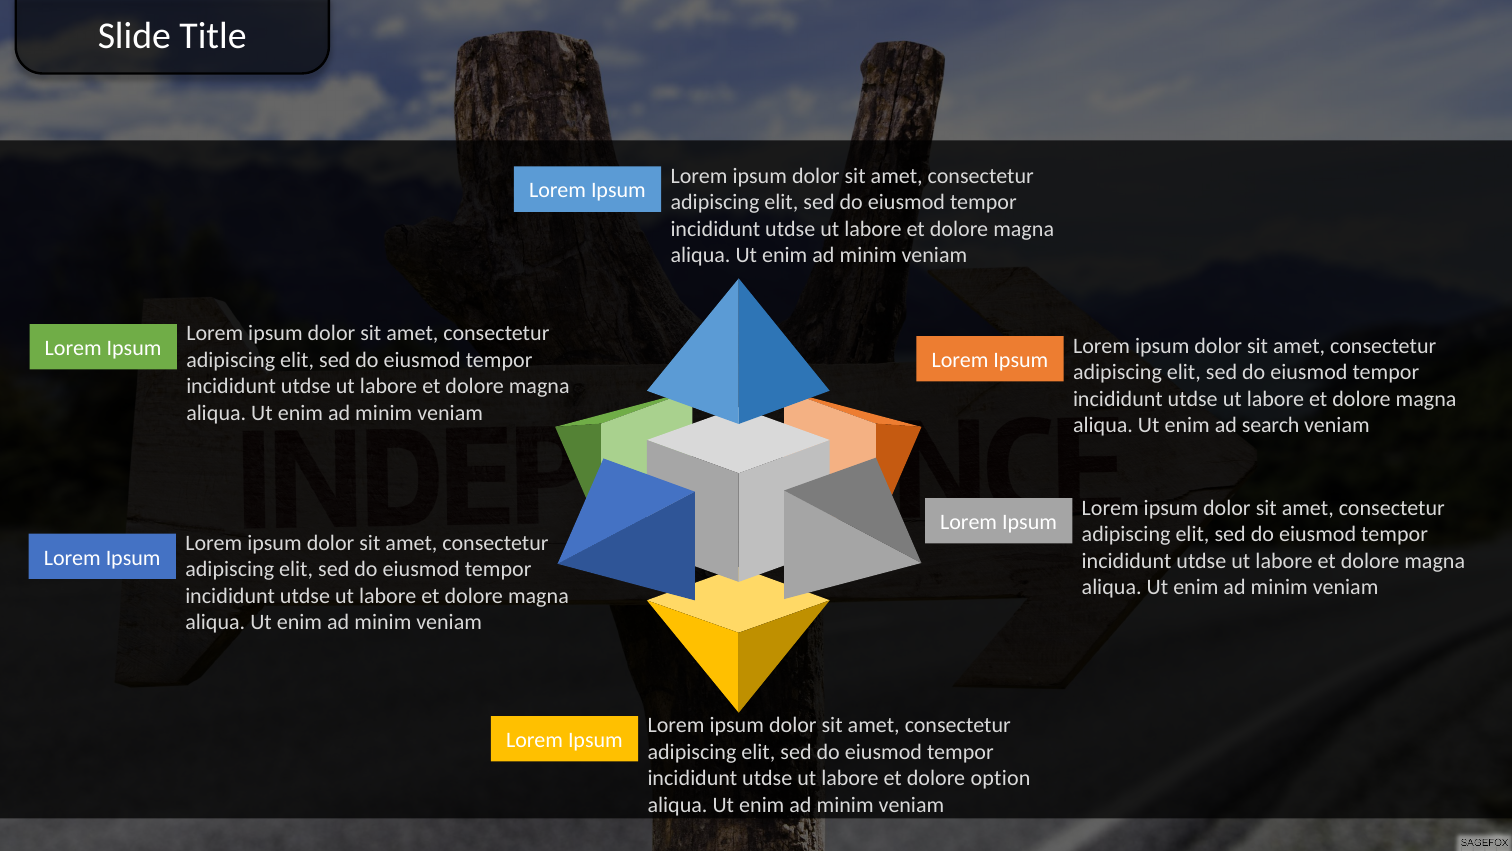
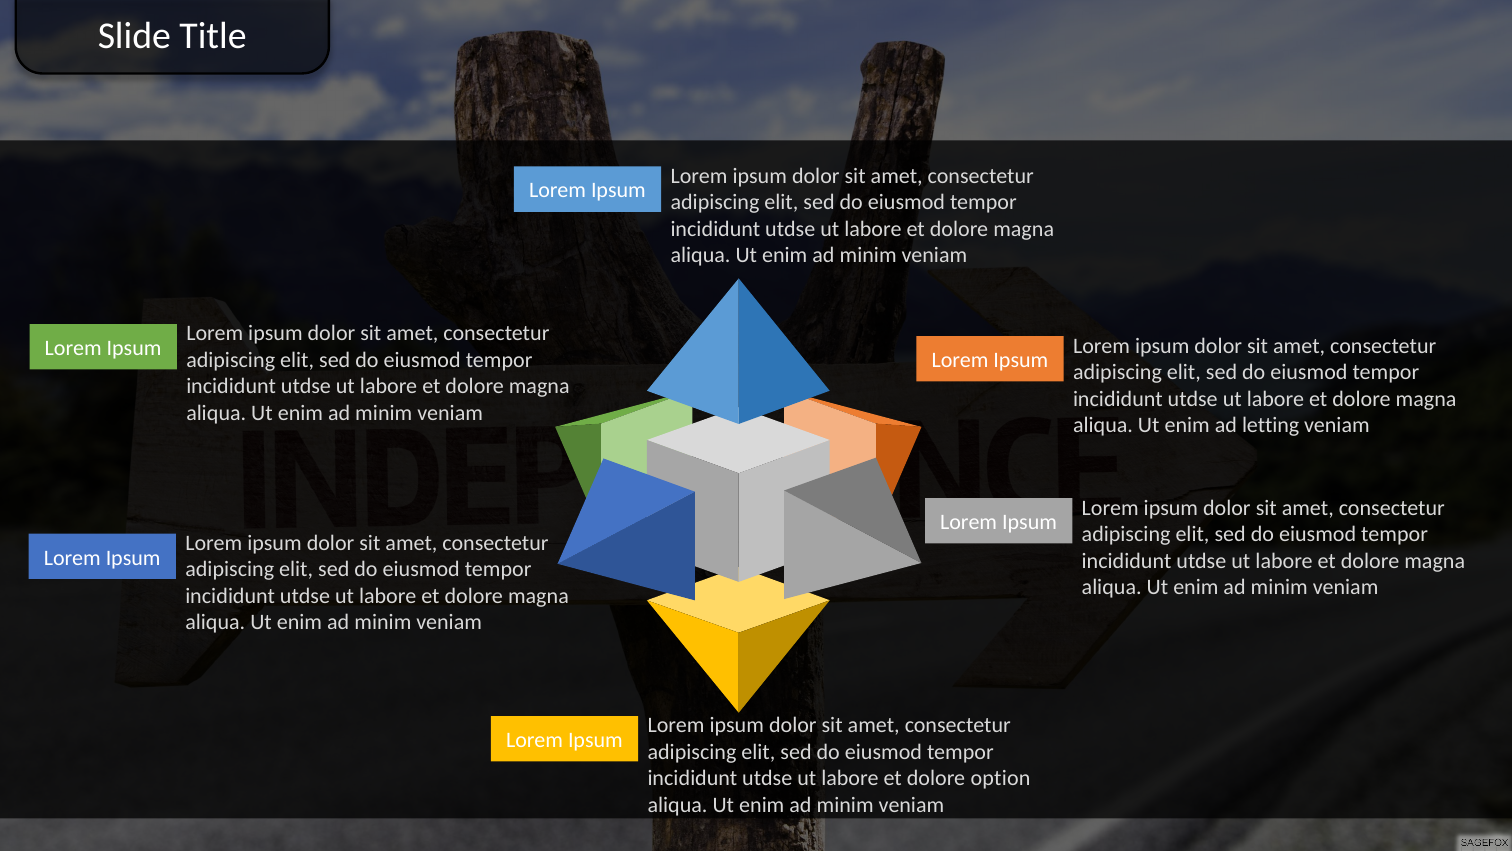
search: search -> letting (1271, 425)
